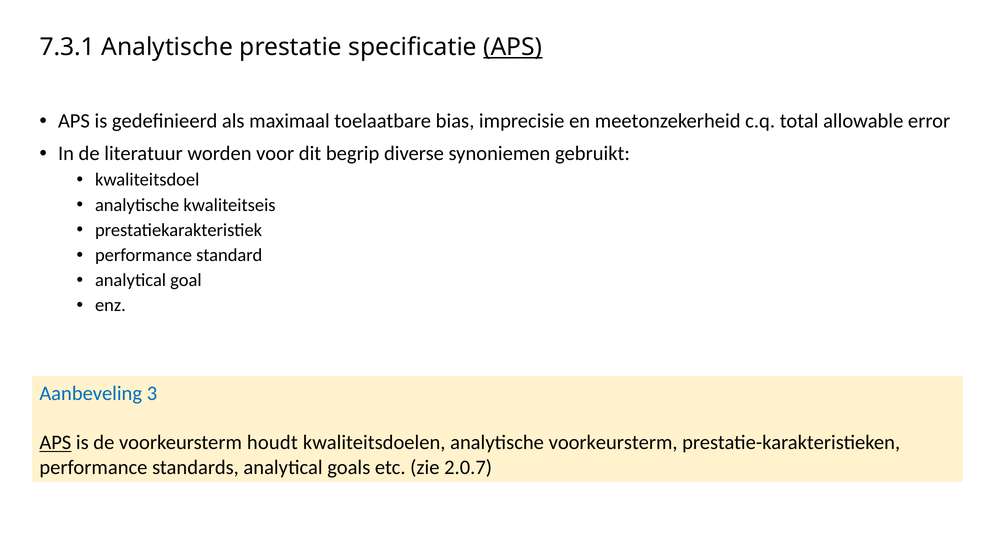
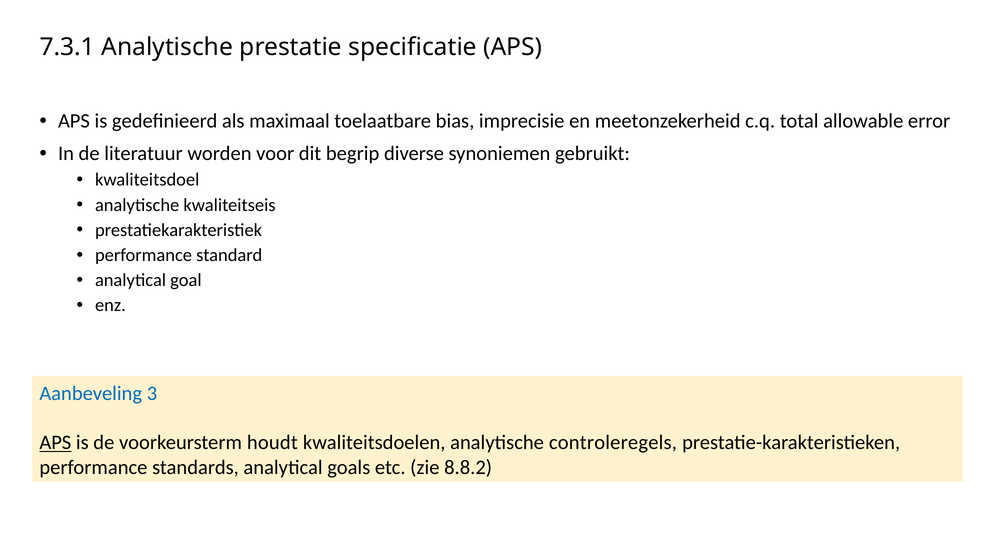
APS underline: present -> none (513, 47)
analytische voorkeursterm: voorkeursterm -> controleregels (613, 442)
2.0.7: 2.0.7 -> 8.8.2 (468, 467)
